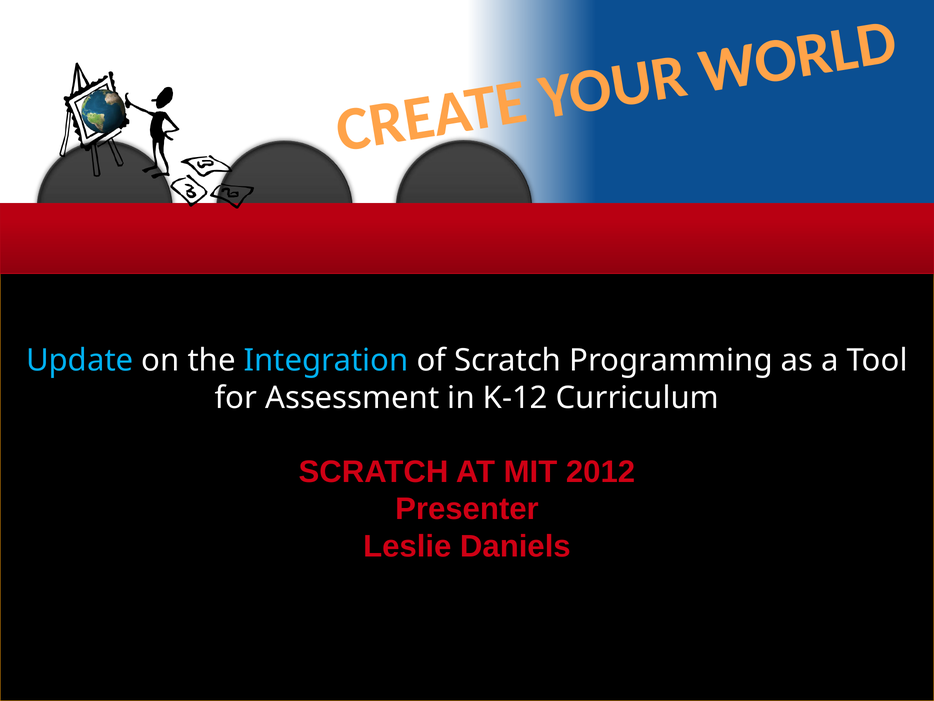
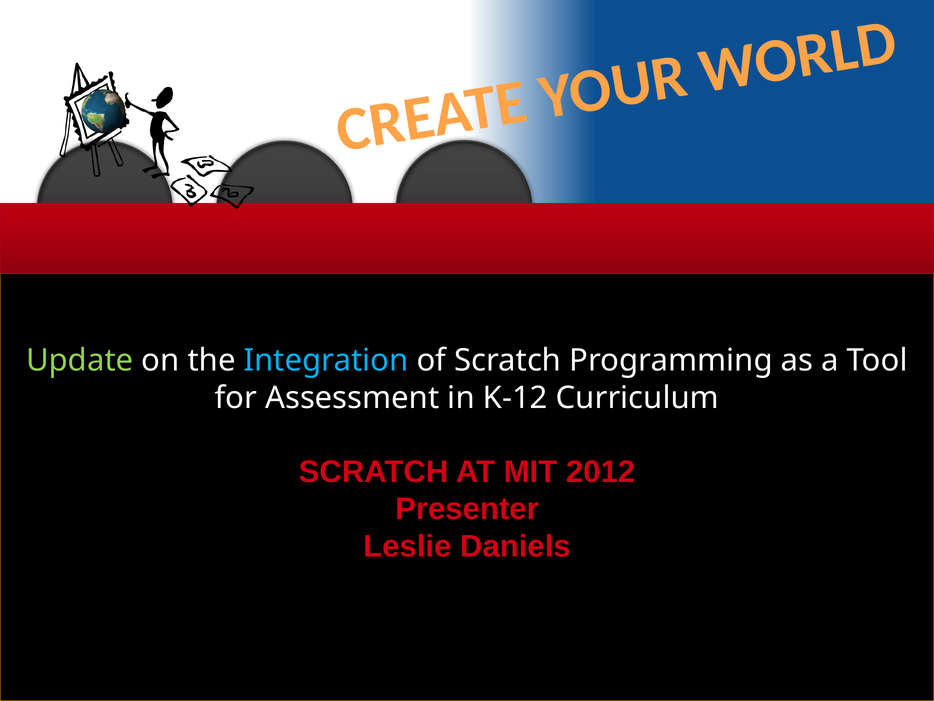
Update colour: light blue -> light green (80, 360)
